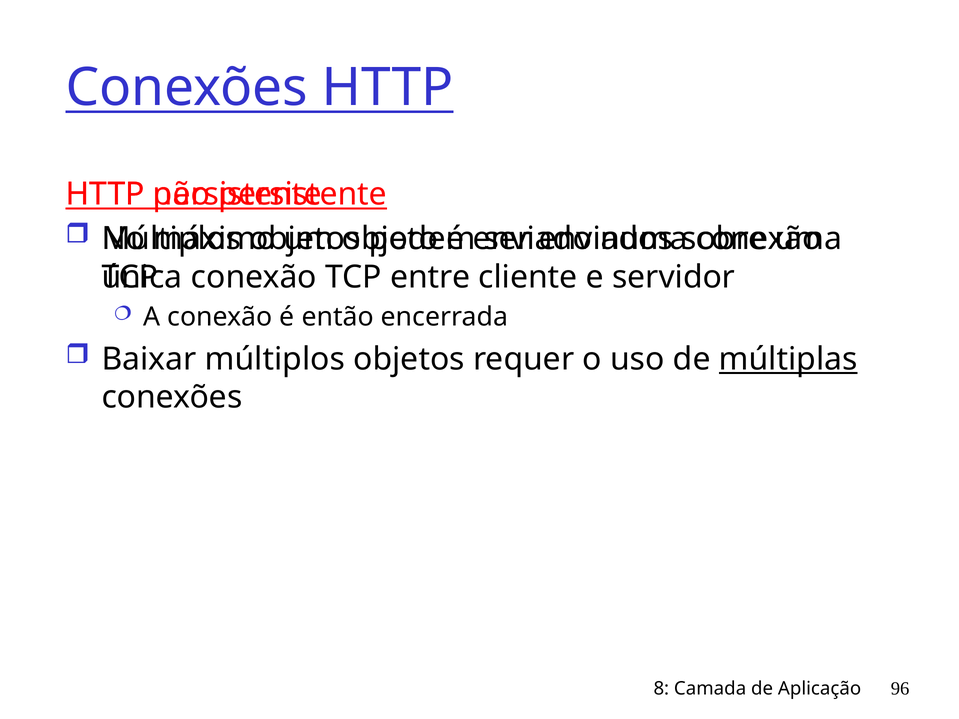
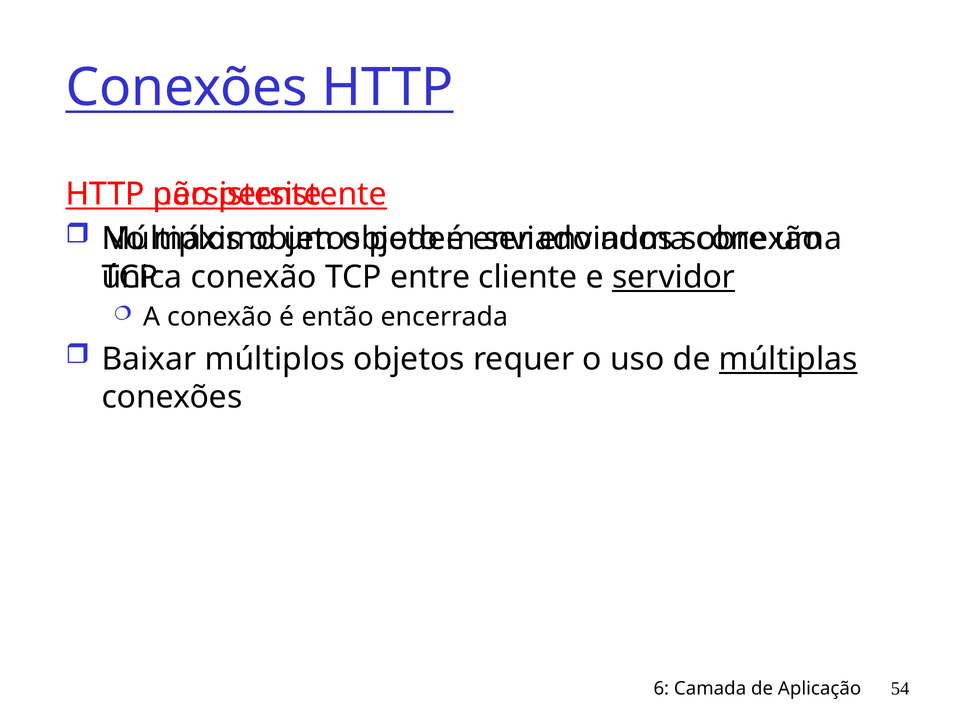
servidor underline: none -> present (674, 277)
8: 8 -> 6 (661, 689)
96: 96 -> 54 (900, 689)
